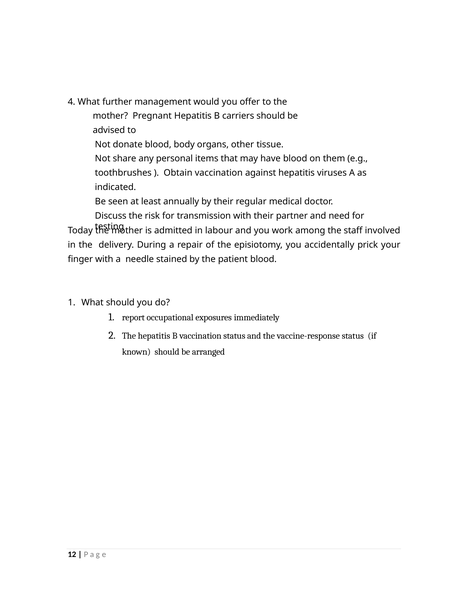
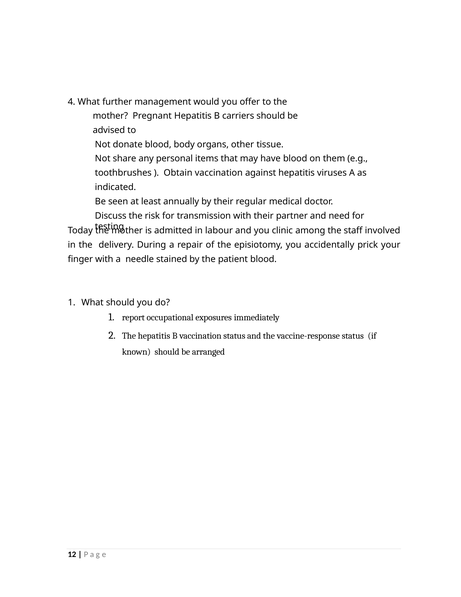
work: work -> clinic (282, 230)
